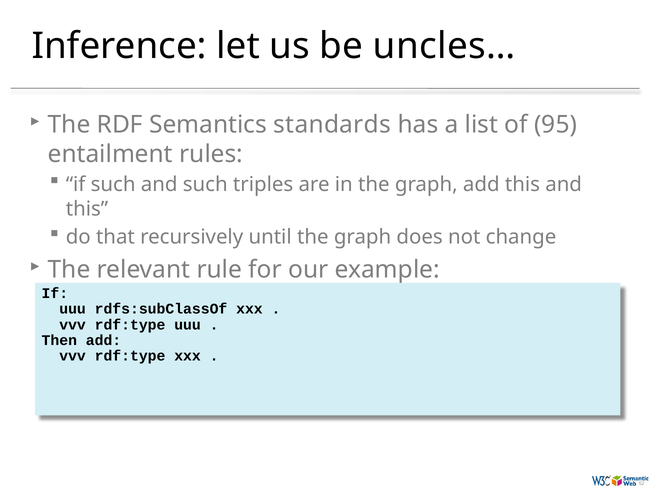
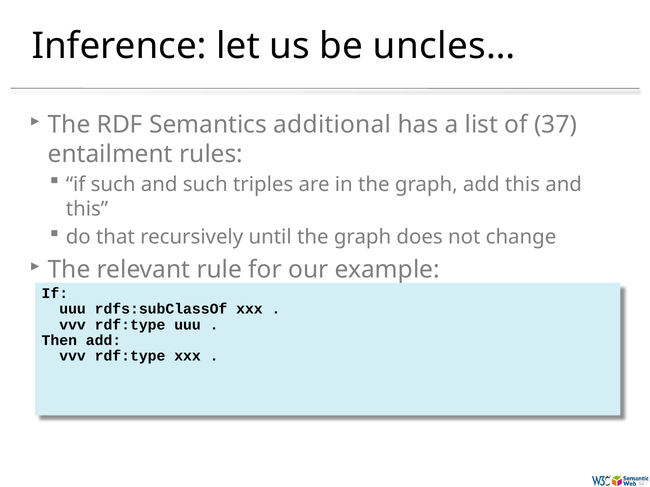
standards: standards -> additional (332, 125)
95: 95 -> 37 (556, 125)
